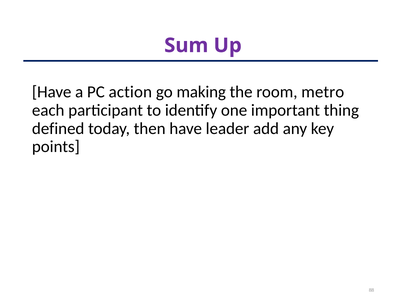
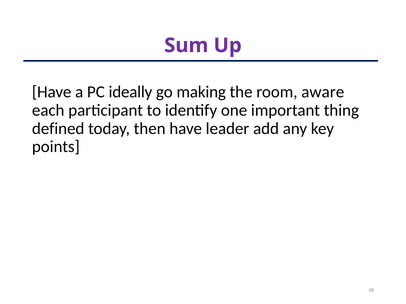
action: action -> ideally (130, 92)
metro: metro -> aware (323, 92)
